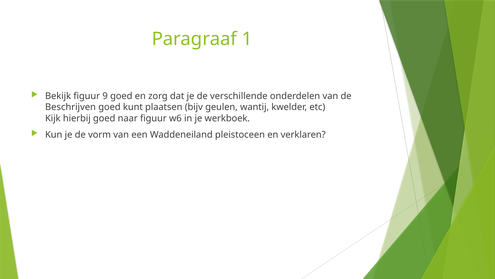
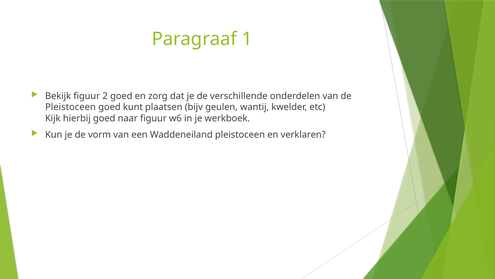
9: 9 -> 2 (105, 96)
Beschrijven: Beschrijven -> Pleistoceen (70, 107)
